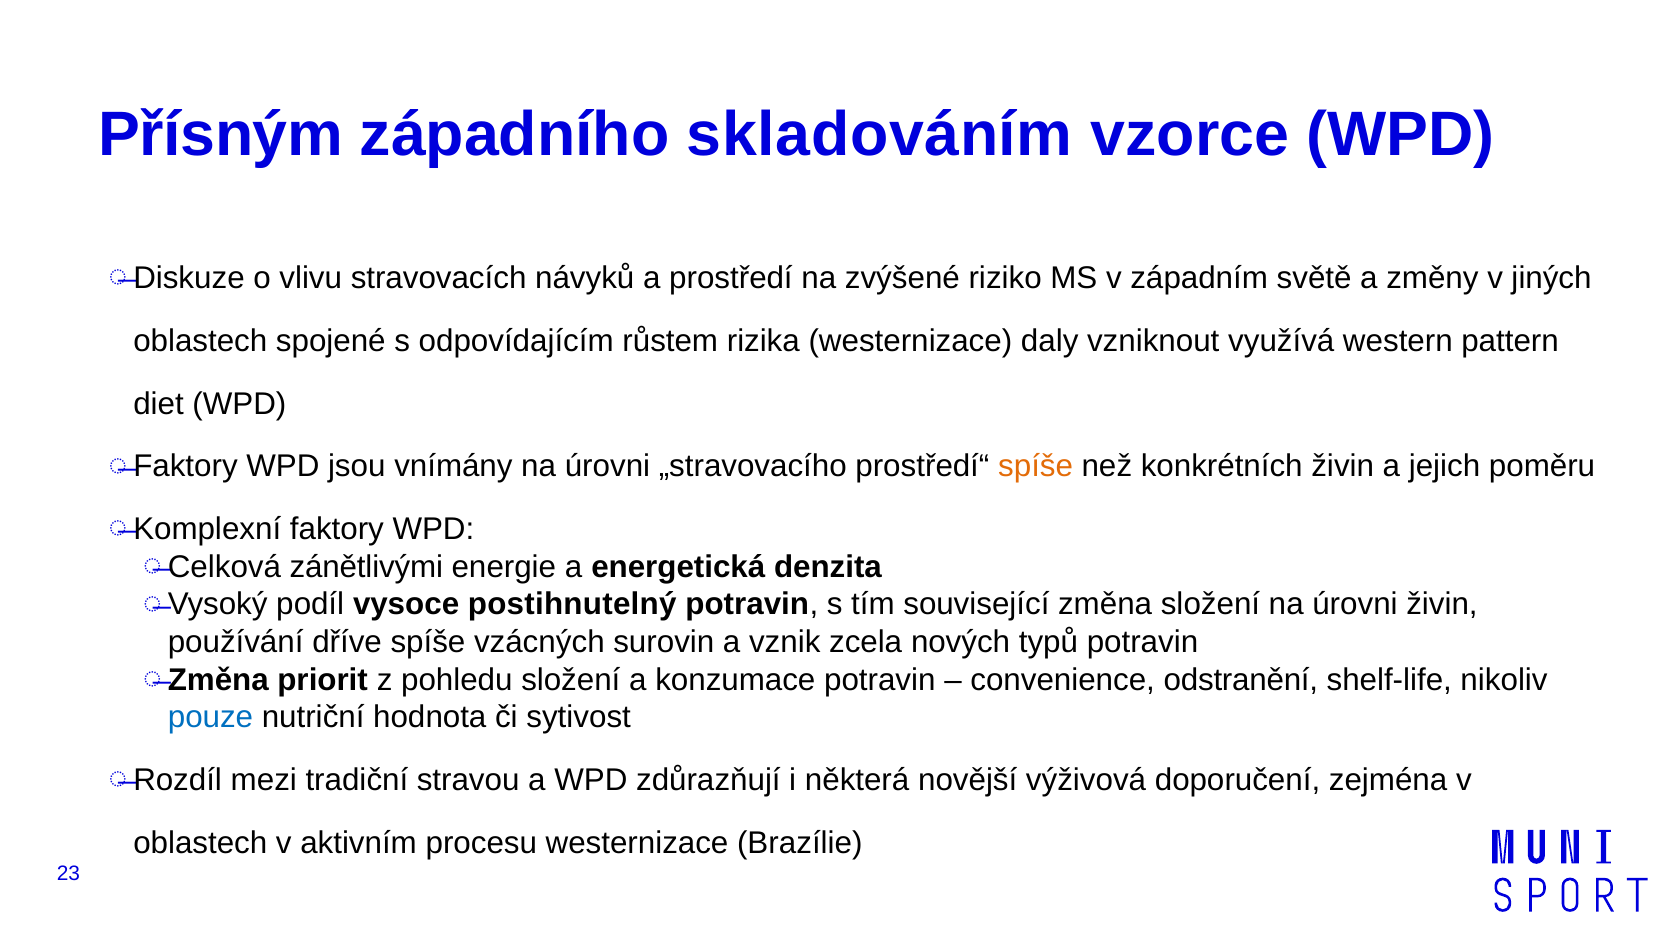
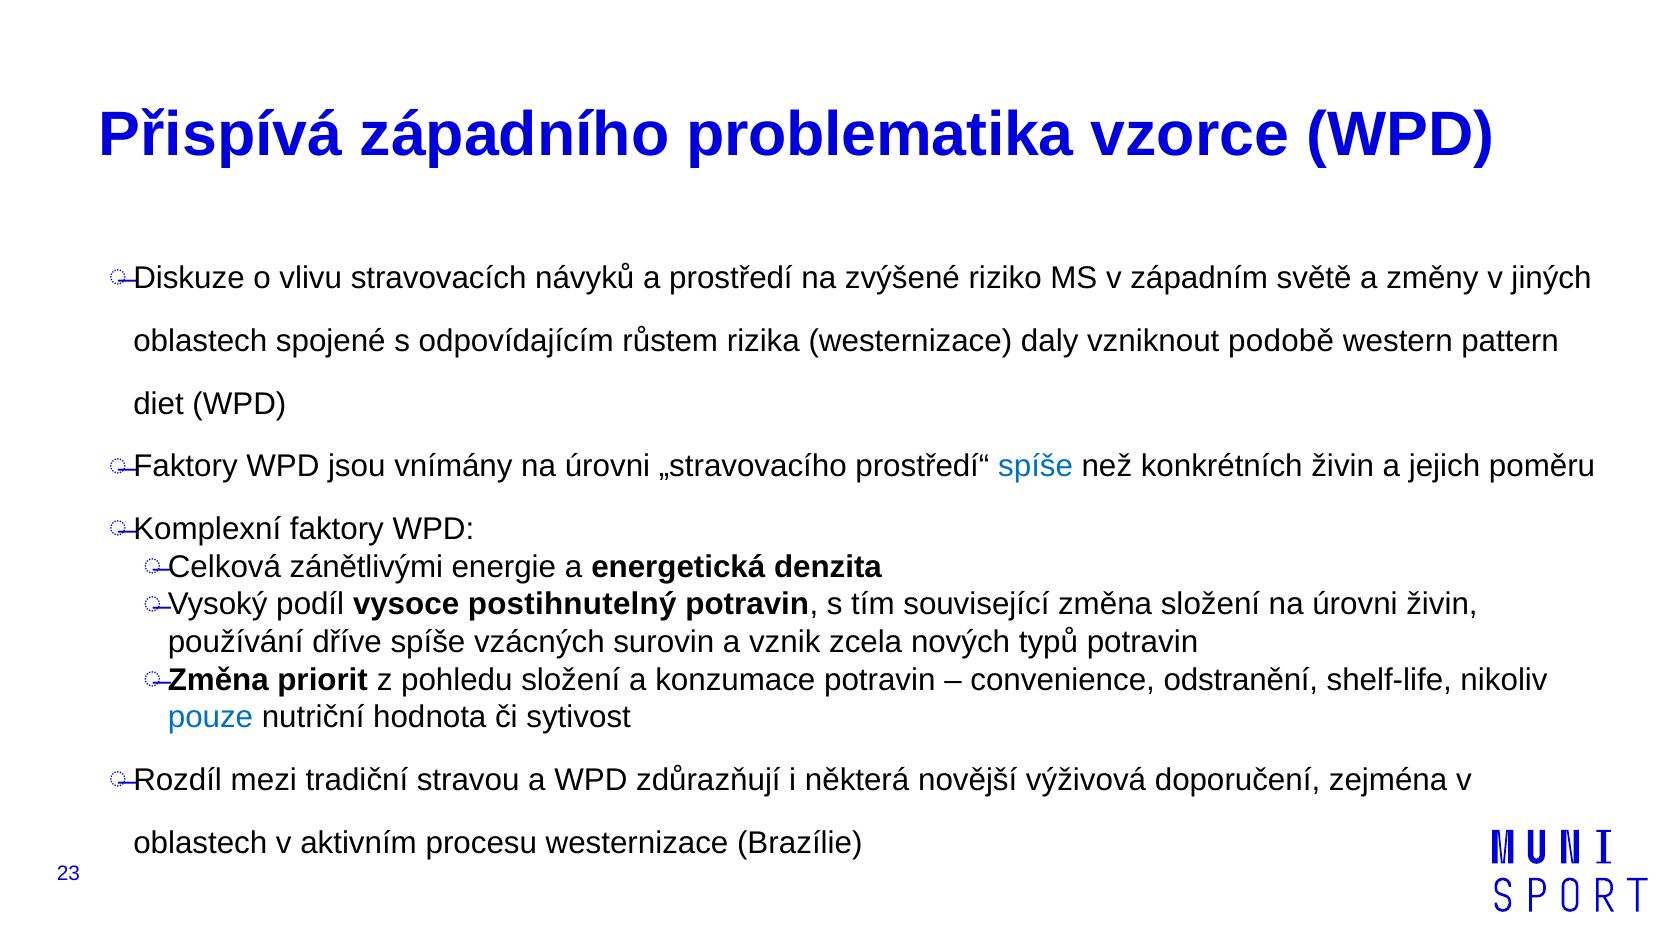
Přísným: Přísným -> Přispívá (221, 135)
skladováním: skladováním -> problematika (880, 135)
využívá: využívá -> podobě (1281, 341)
spíše colour: orange -> blue (1036, 466)
